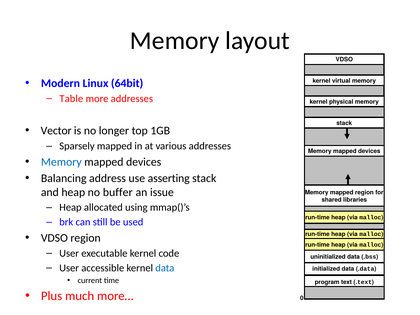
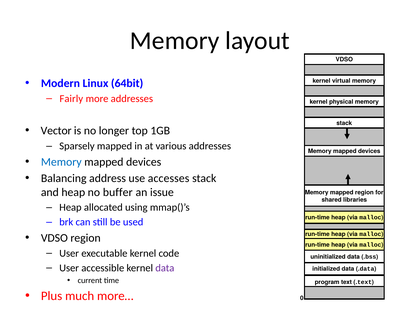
Table: Table -> Fairly (71, 99)
asserting: asserting -> accesses (169, 178)
data colour: blue -> purple (165, 268)
